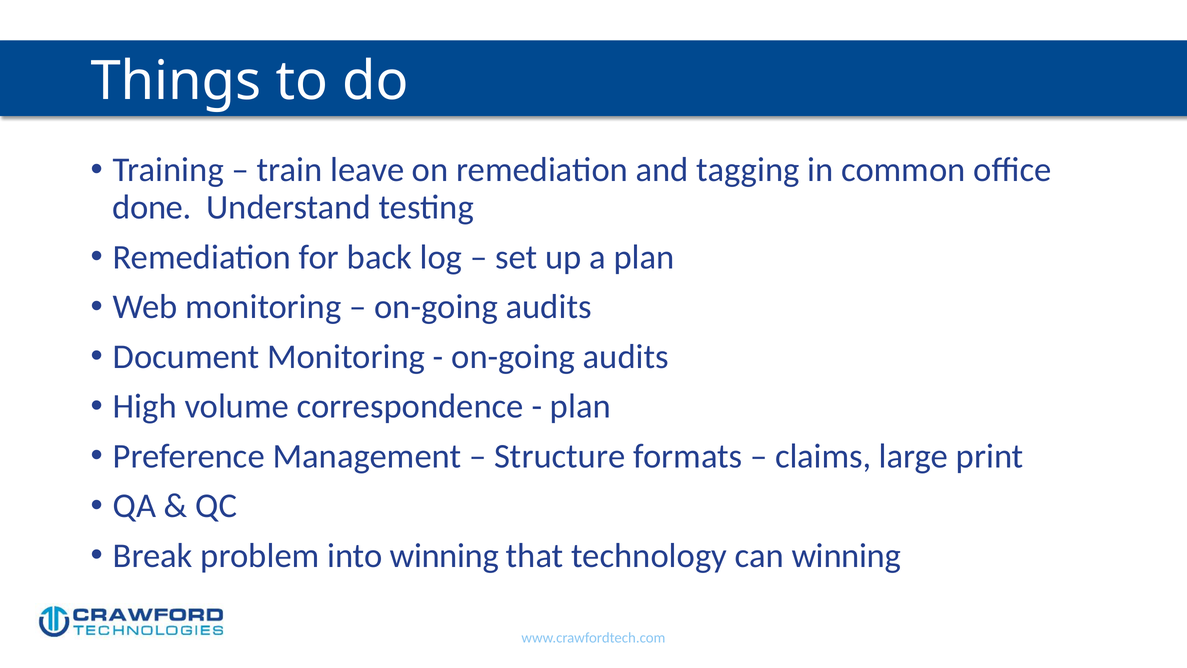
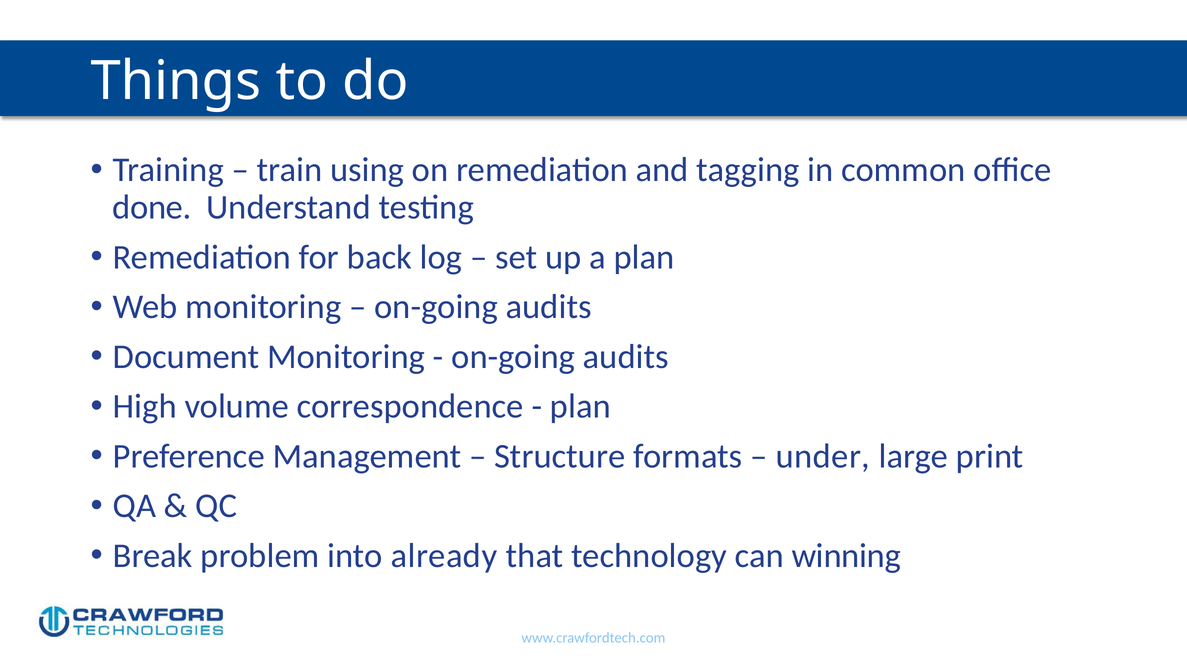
leave: leave -> using (367, 170)
claims: claims -> under (823, 456)
into winning: winning -> already (444, 556)
